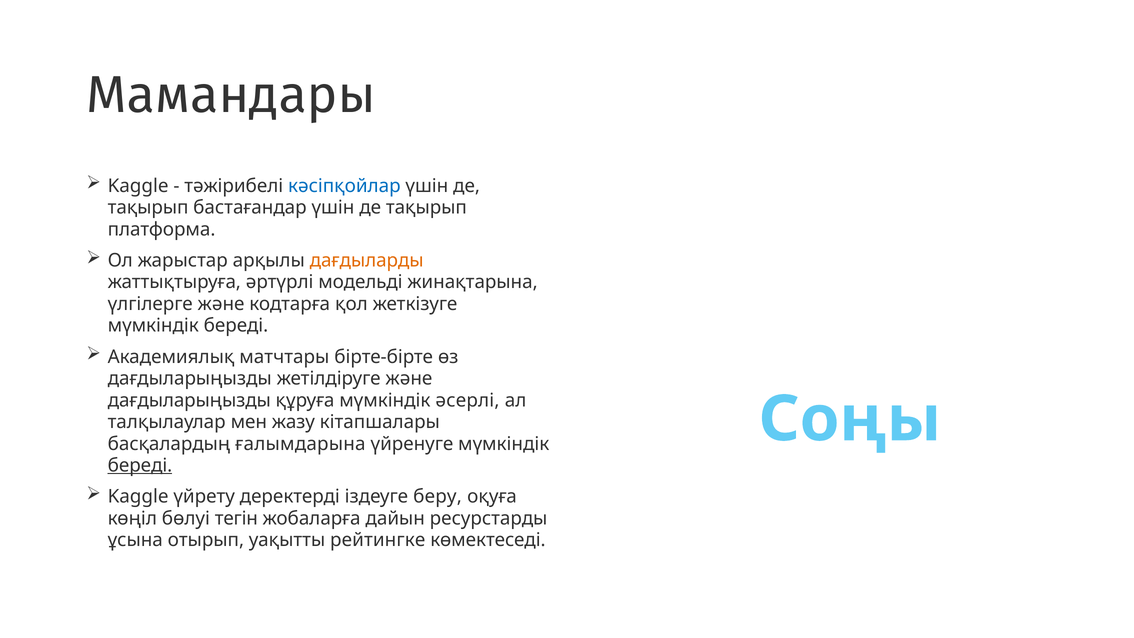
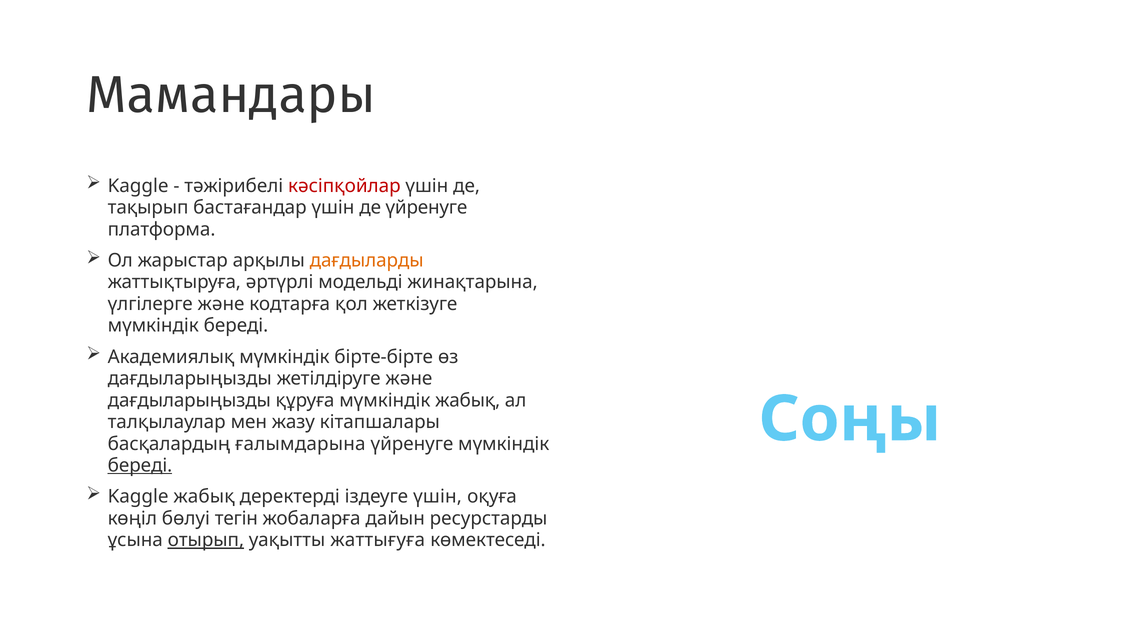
кәсіпқойлар colour: blue -> red (344, 186)
бастағандар үшін де тақырып: тақырып -> үйренуге (426, 207)
Академиялық матчтары: матчтары -> мүмкіндік (284, 357)
мүмкіндік әсерлі: әсерлі -> жабық (468, 400)
Kaggle үйрету: үйрету -> жабық (204, 497)
іздеуге беру: беру -> үшін (438, 497)
отырып underline: none -> present (206, 540)
рейтингке: рейтингке -> жаттығуға (378, 540)
